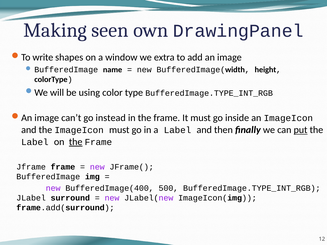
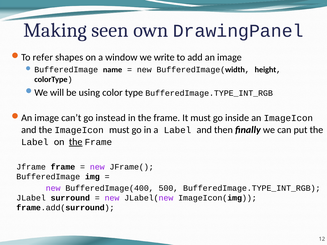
write: write -> refer (43, 57)
extra: extra -> write (164, 57)
put underline: present -> none (301, 130)
